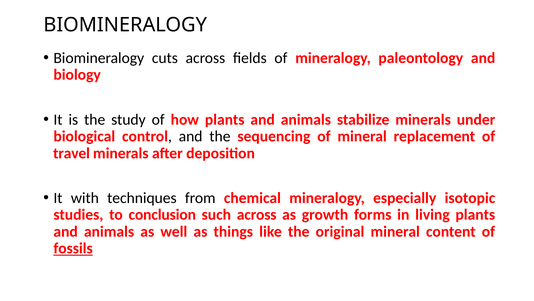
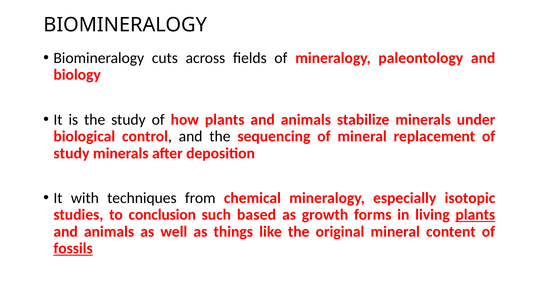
travel: travel -> study (71, 153)
such across: across -> based (257, 214)
plants underline: none -> present (475, 214)
